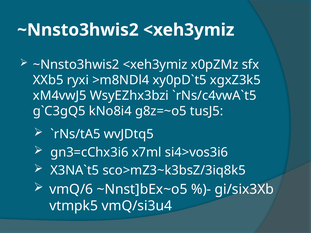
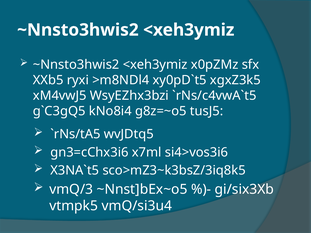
vmQ/6: vmQ/6 -> vmQ/3 (71, 189)
